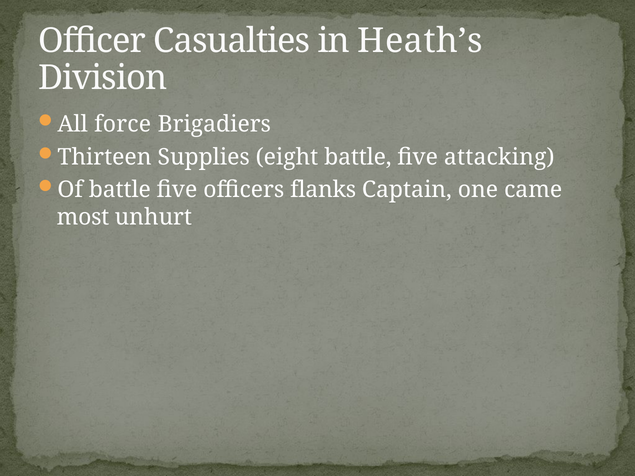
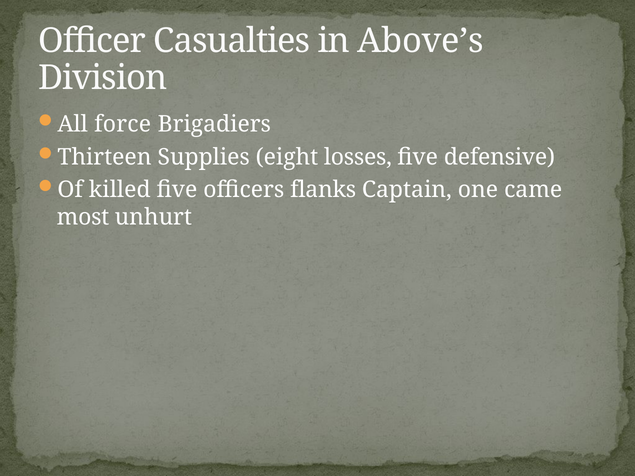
Heath’s: Heath’s -> Above’s (420, 41)
eight battle: battle -> losses (358, 157)
attacking: attacking -> defensive (499, 157)
Of battle: battle -> killed (120, 190)
